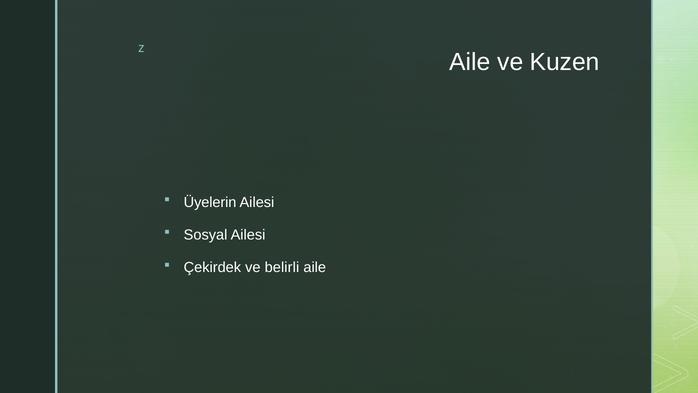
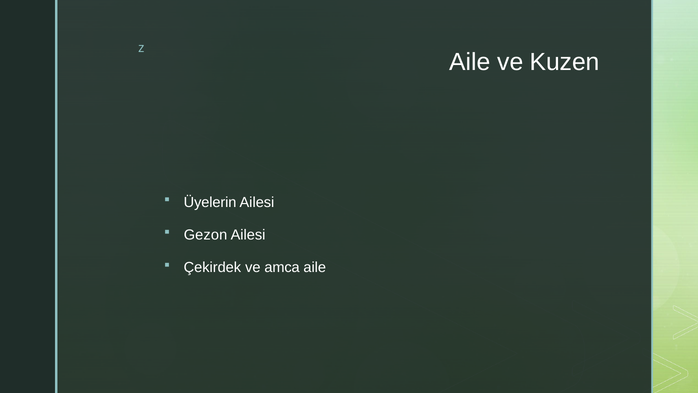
Sosyal: Sosyal -> Gezon (205, 235)
belirli: belirli -> amca (282, 267)
